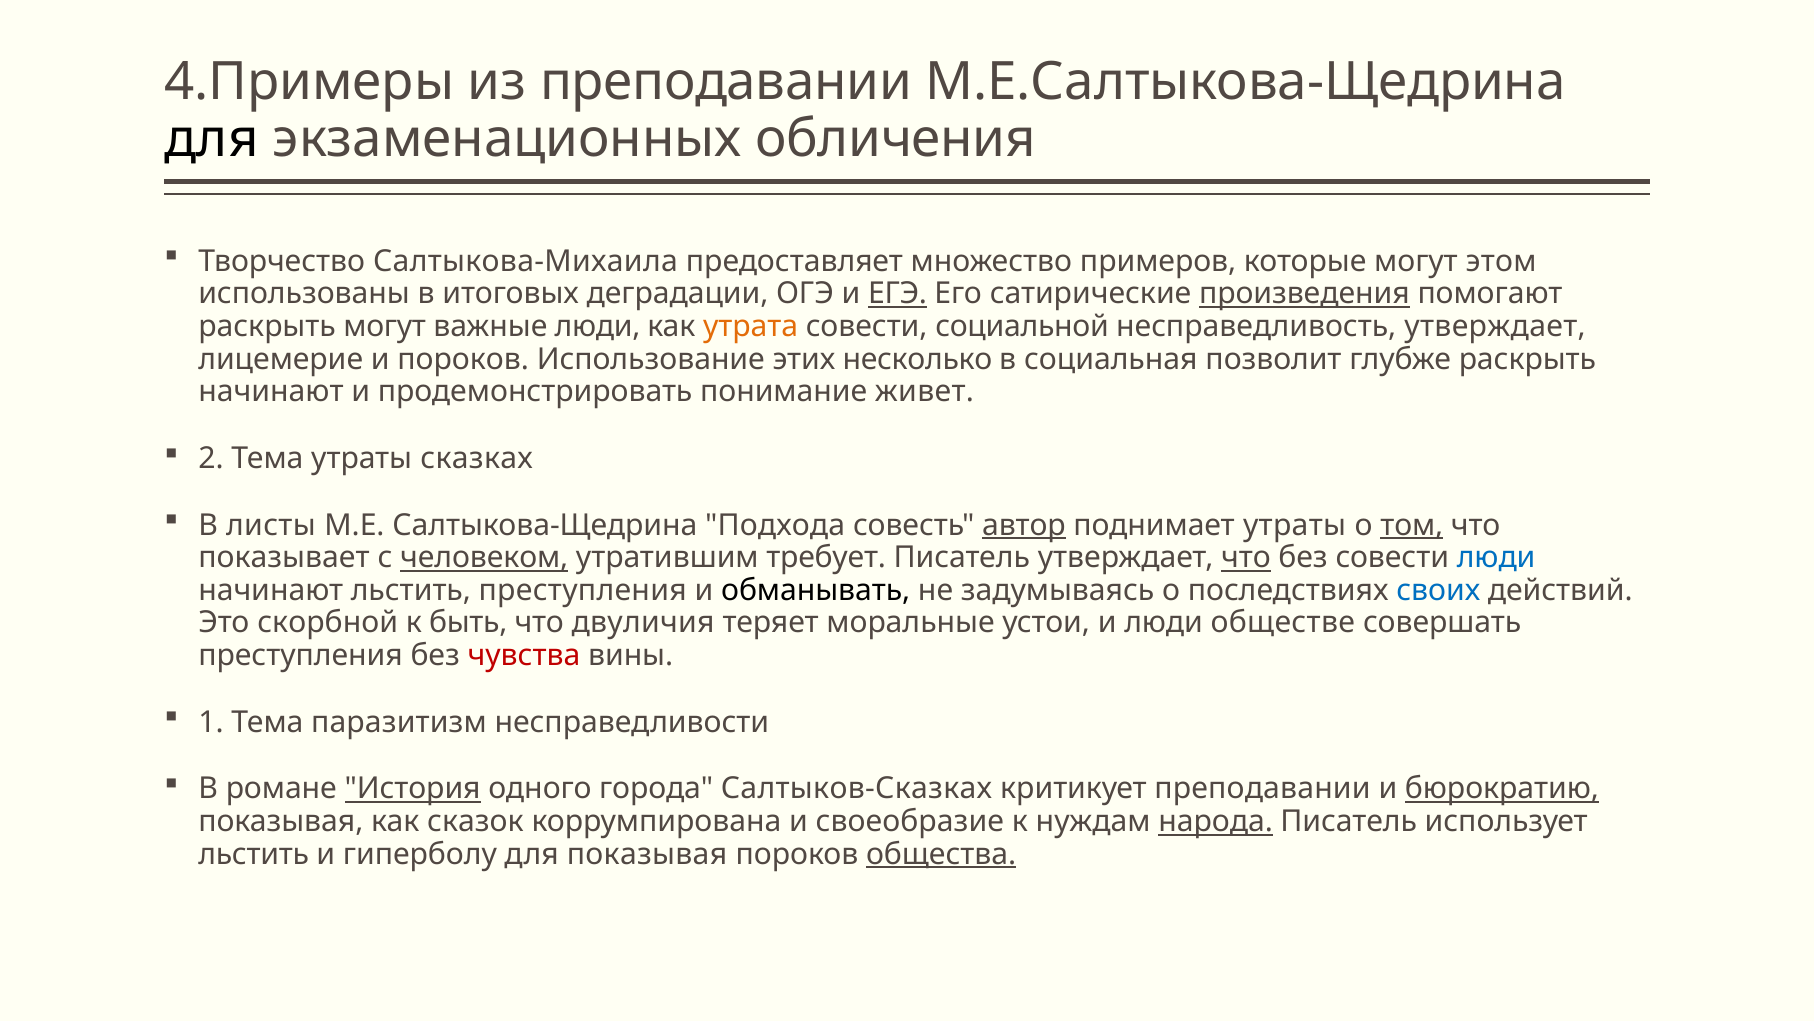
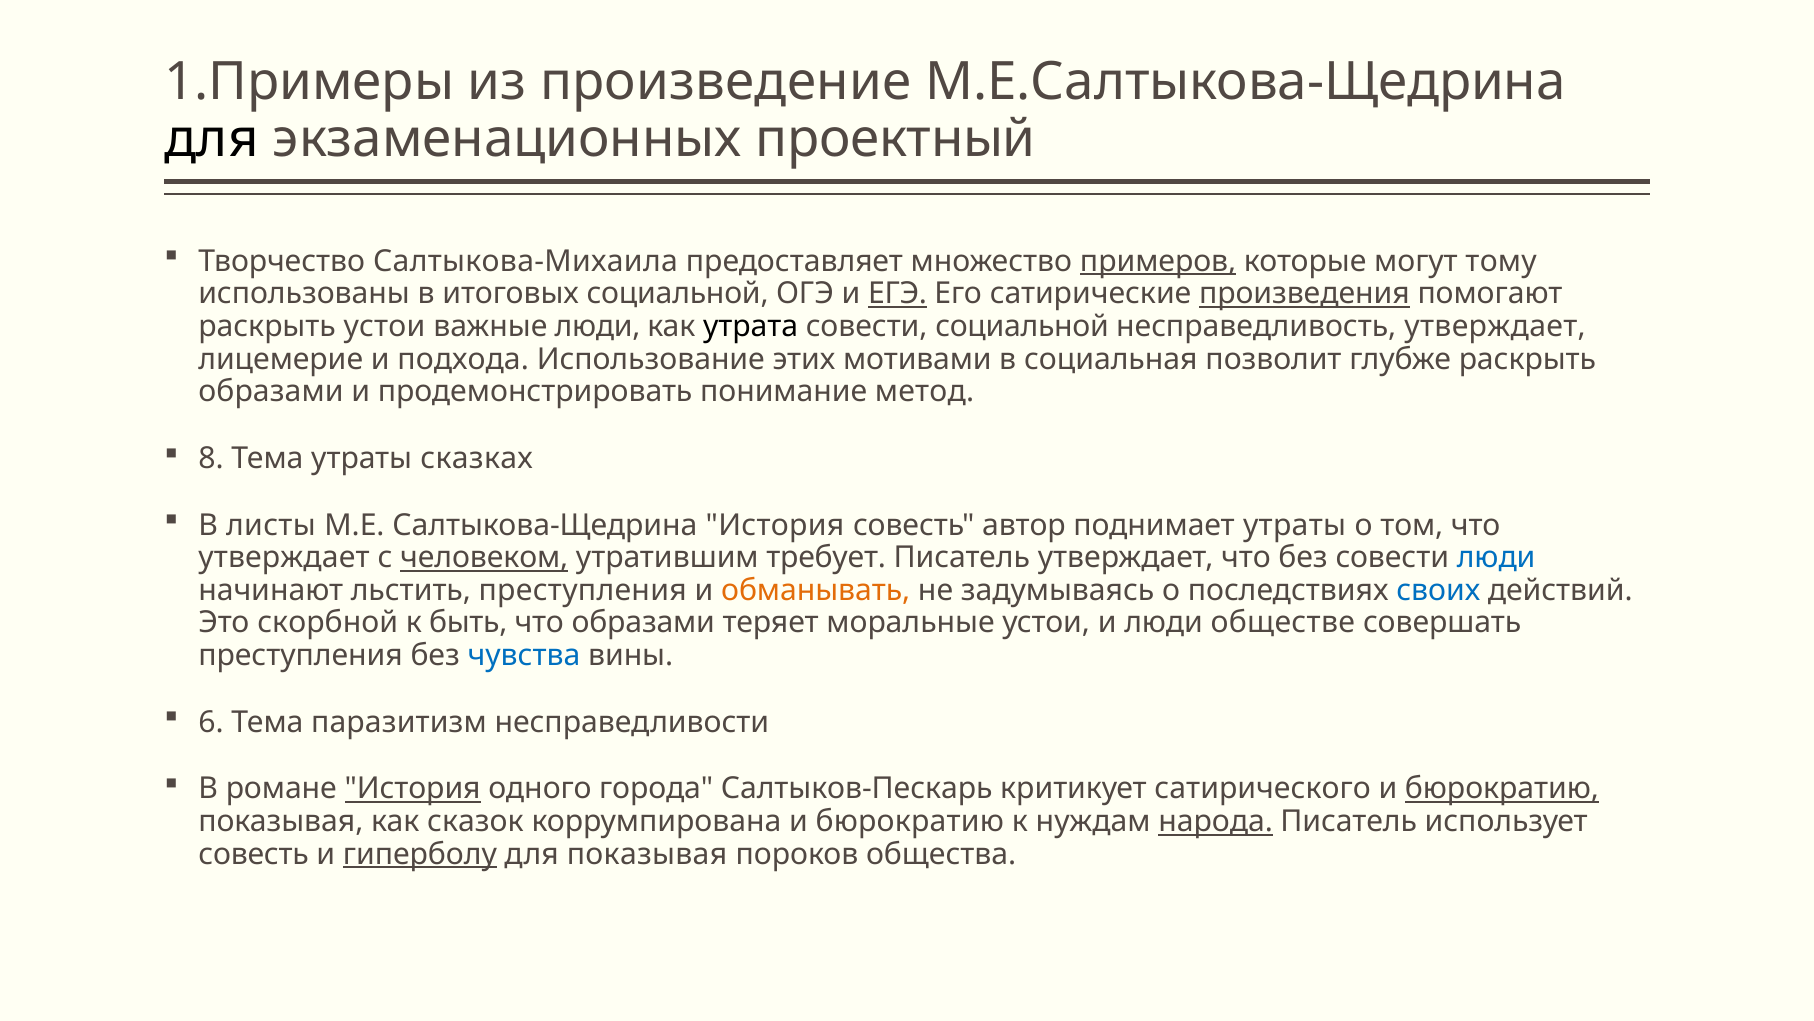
4.Примеры: 4.Примеры -> 1.Примеры (309, 82)
из преподавании: преподавании -> произведение (726, 82)
обличения: обличения -> проектный (896, 139)
примеров underline: none -> present (1158, 261)
этом: этом -> тому (1501, 261)
итоговых деградации: деградации -> социальной (678, 294)
раскрыть могут: могут -> устои (384, 326)
утрата colour: orange -> black (751, 326)
и пороков: пороков -> подхода (463, 359)
несколько: несколько -> мотивами (917, 359)
начинают: начинают -> образами (271, 391)
живет: живет -> метод (925, 391)
2: 2 -> 8 (211, 458)
Салтыкова-Щедрина Подхода: Подхода -> История (775, 525)
автор underline: present -> none (1024, 525)
том underline: present -> none (1412, 525)
показывает: показывает -> утверждает (284, 557)
что underline: present -> none (1246, 557)
обманывать colour: black -> orange (816, 590)
что двуличия: двуличия -> образами (643, 623)
чувства colour: red -> blue (524, 655)
1: 1 -> 6 (211, 722)
Салтыков-Сказках: Салтыков-Сказках -> Салтыков-Пескарь (857, 788)
критикует преподавании: преподавании -> сатирического (1263, 788)
коррумпирована и своеобразие: своеобразие -> бюрократию (910, 821)
льстить: льстить -> совесть (254, 854)
гиперболу underline: none -> present (420, 854)
общества underline: present -> none (941, 854)
